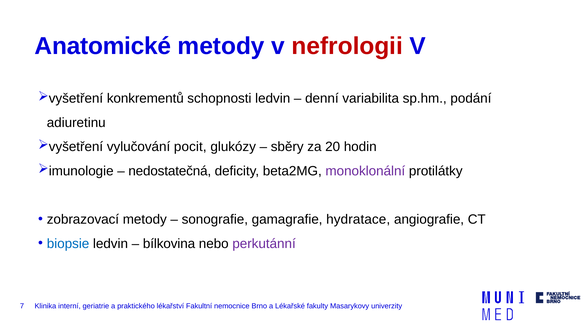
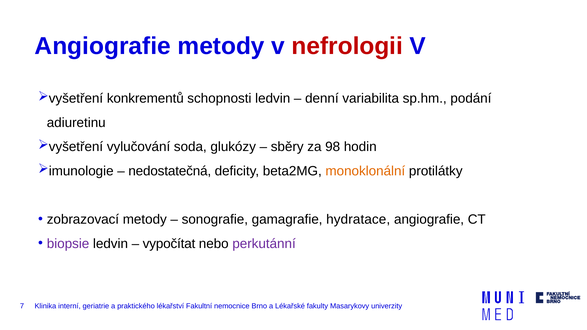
Anatomické: Anatomické -> Angiografie (103, 46)
pocit: pocit -> soda (190, 147)
20: 20 -> 98 (333, 147)
monoklonální colour: purple -> orange (365, 171)
biopsie colour: blue -> purple (68, 244)
bílkovina: bílkovina -> vypočítat (169, 244)
